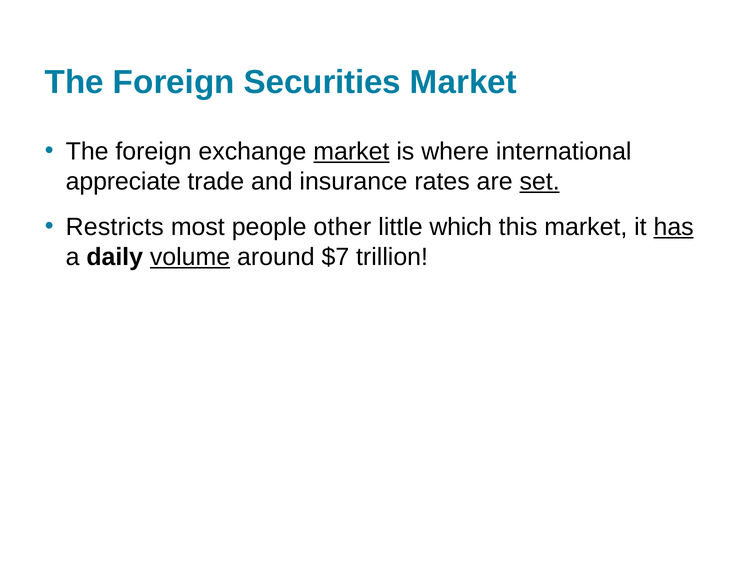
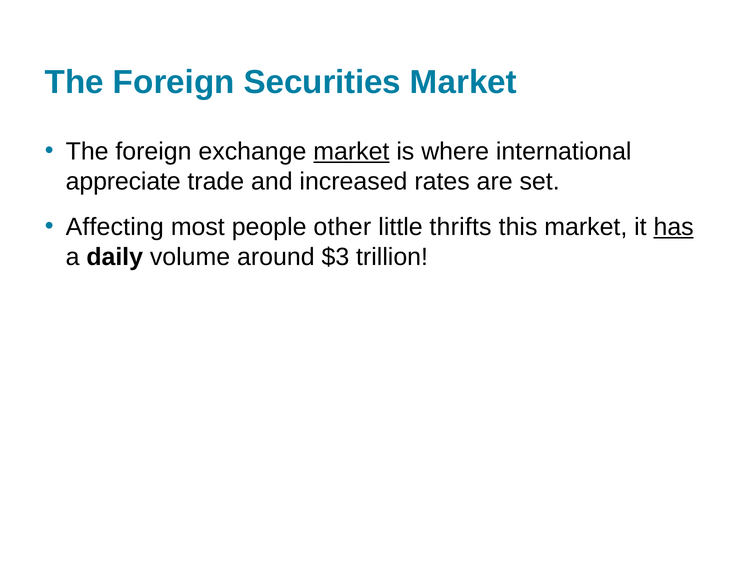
insurance: insurance -> increased (353, 181)
set underline: present -> none (540, 181)
Restricts: Restricts -> Affecting (115, 227)
which: which -> thrifts (461, 227)
volume underline: present -> none (190, 256)
$7: $7 -> $3 (335, 256)
